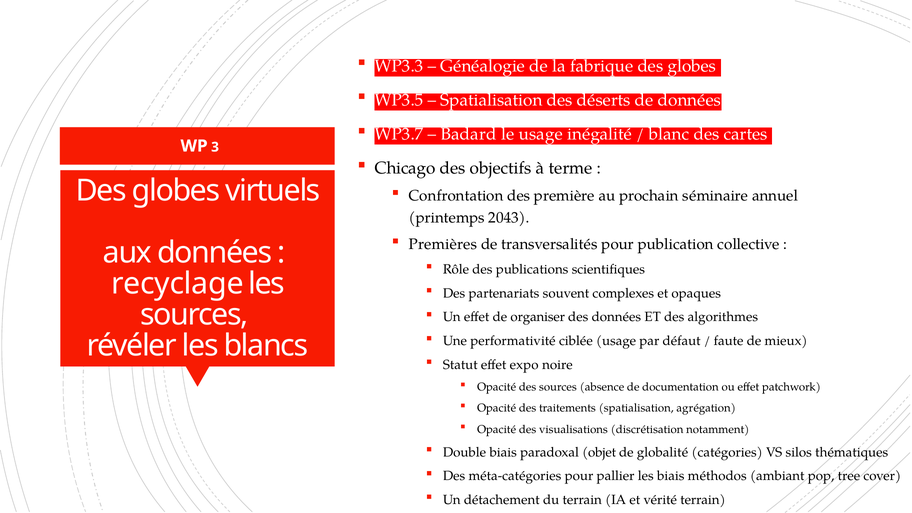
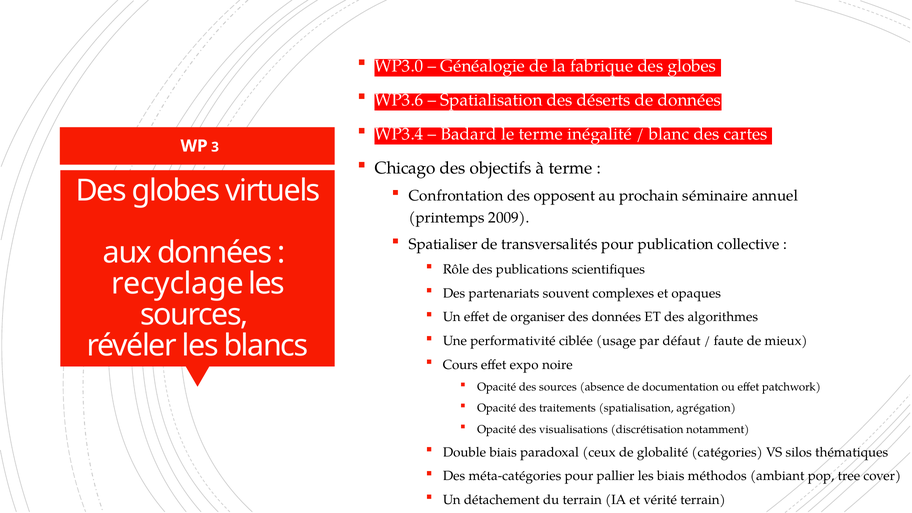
WP3.3: WP3.3 -> WP3.0 (399, 66)
WP3.5: WP3.5 -> WP3.6 (399, 100)
WP3.7: WP3.7 -> WP3.4 (399, 134)
le usage: usage -> terme (541, 134)
première: première -> opposent (564, 196)
2043: 2043 -> 2009 (509, 218)
Premières: Premières -> Spatialiser (443, 244)
Statut: Statut -> Cours (460, 365)
objet: objet -> ceux (599, 452)
